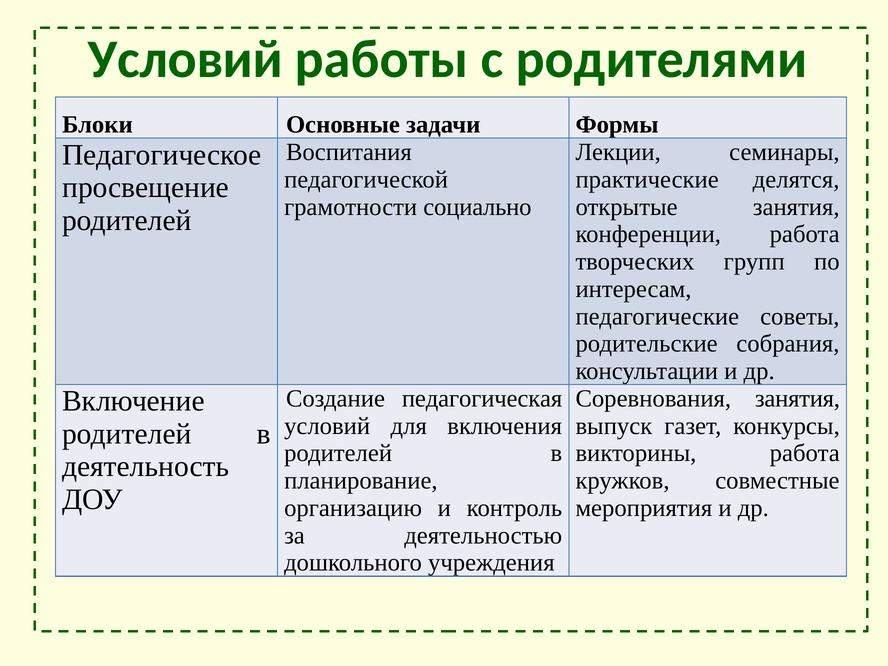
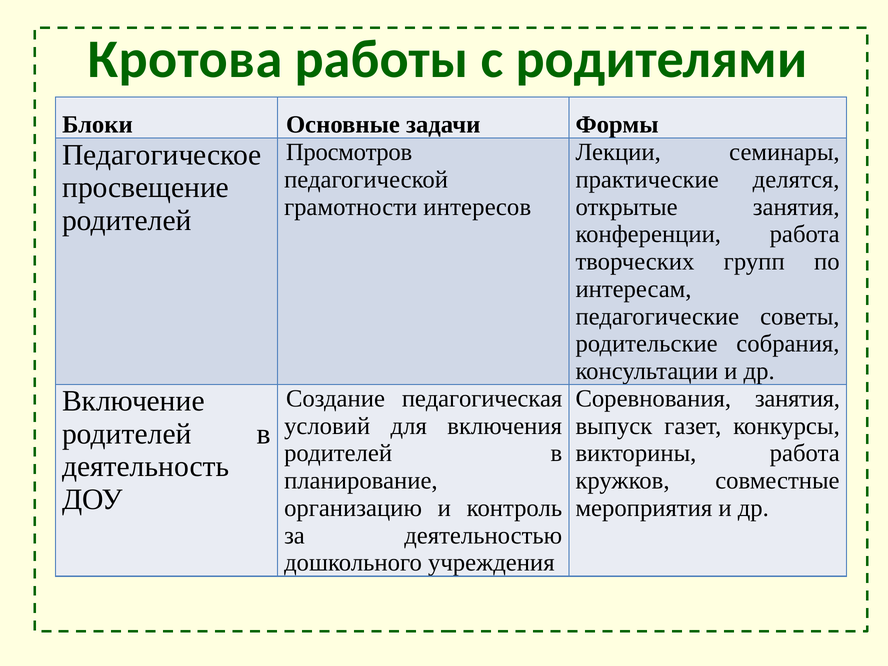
Условий: Условий -> Кротова (185, 59)
Воспитания: Воспитания -> Просмотров (349, 152)
социально: социально -> интересов (477, 207)
